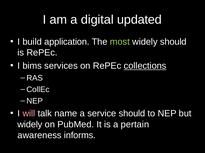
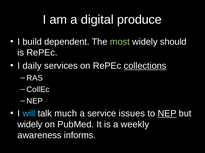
updated: updated -> produce (139, 20)
application: application -> dependent (67, 42)
bims: bims -> daily (32, 66)
will colour: pink -> light blue (29, 114)
name: name -> much (66, 114)
service should: should -> issues (132, 114)
NEP underline: none -> present (167, 114)
pertain: pertain -> weekly (135, 125)
